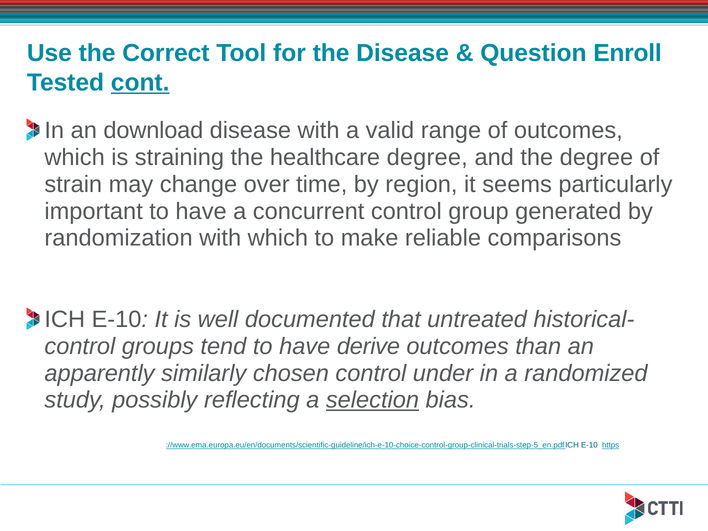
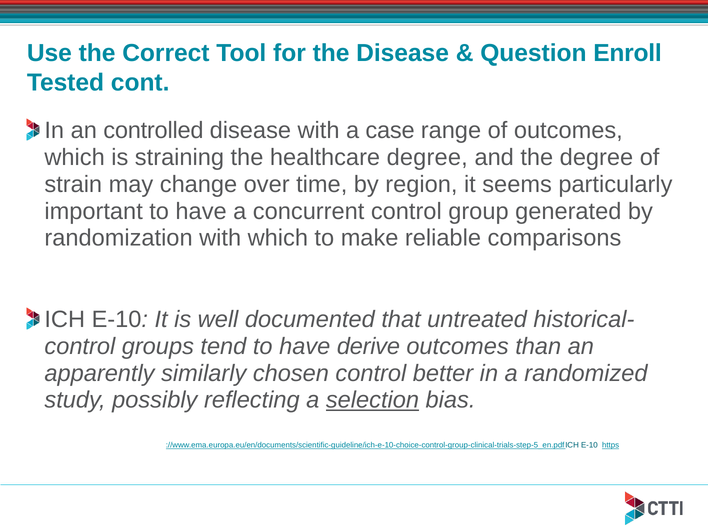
cont underline: present -> none (140, 83)
download: download -> controlled (153, 131)
valid: valid -> case (390, 131)
under: under -> better (443, 373)
